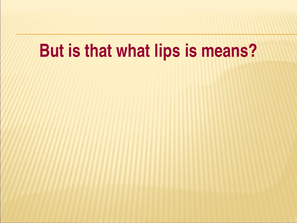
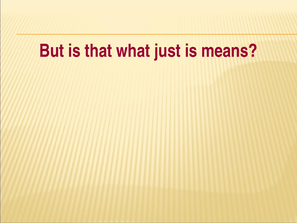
lips: lips -> just (167, 51)
